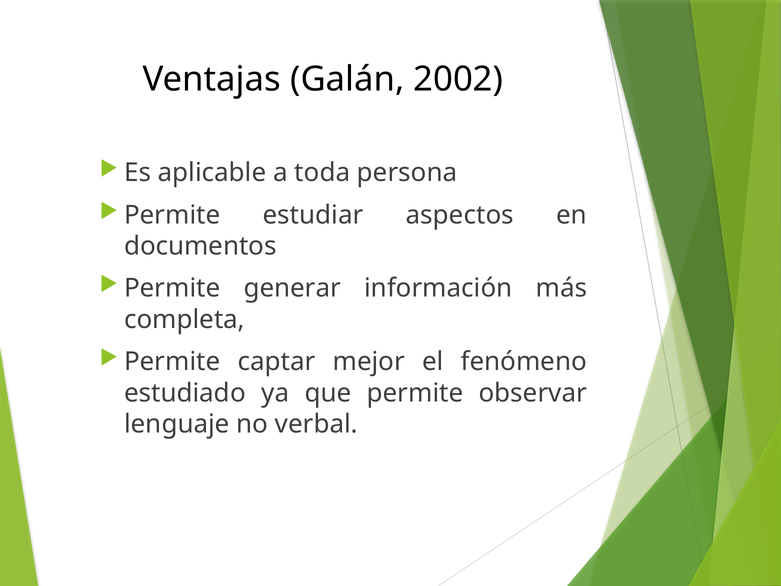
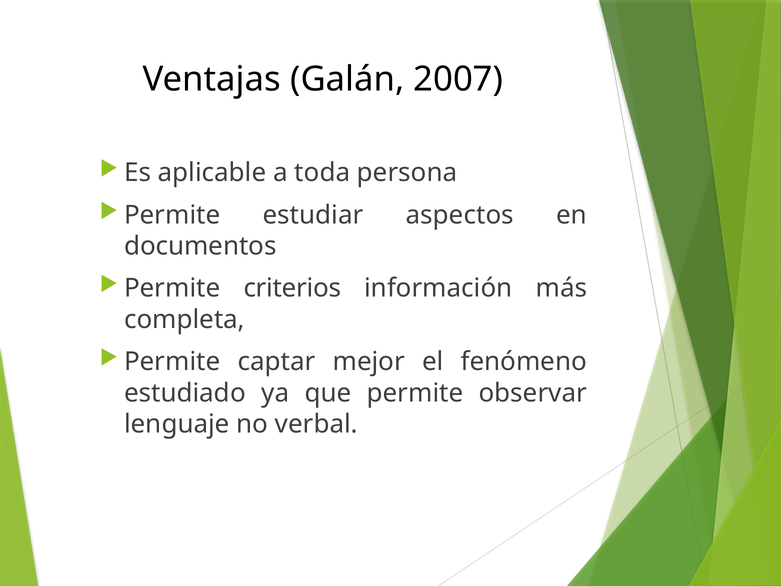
2002: 2002 -> 2007 (458, 79)
generar: generar -> criterios (292, 288)
